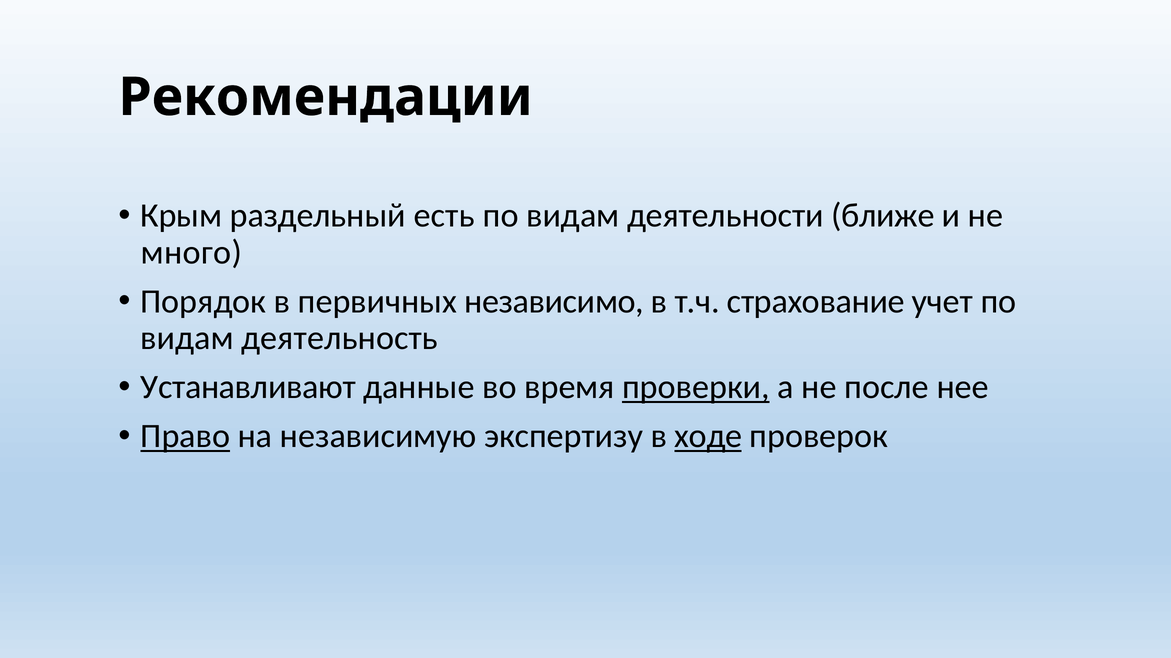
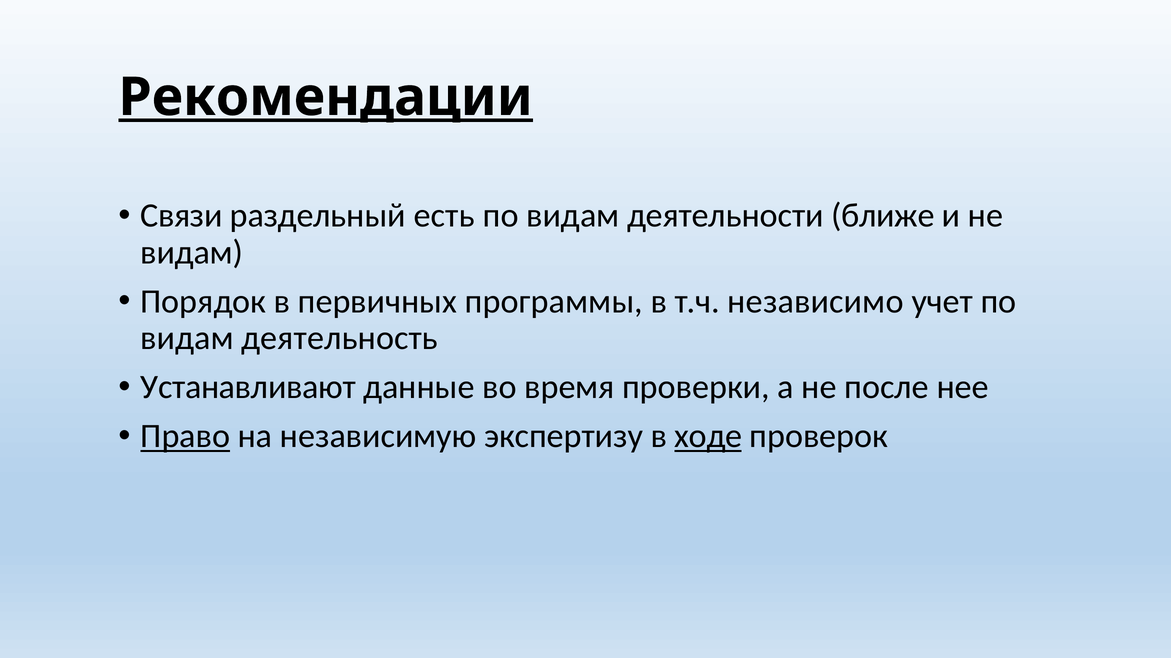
Рекомендации underline: none -> present (326, 97)
Крым: Крым -> Связи (181, 216)
много: много -> видам (192, 253)
независимо: независимо -> программы (554, 302)
страхование: страхование -> независимо (816, 302)
проверки underline: present -> none (696, 388)
